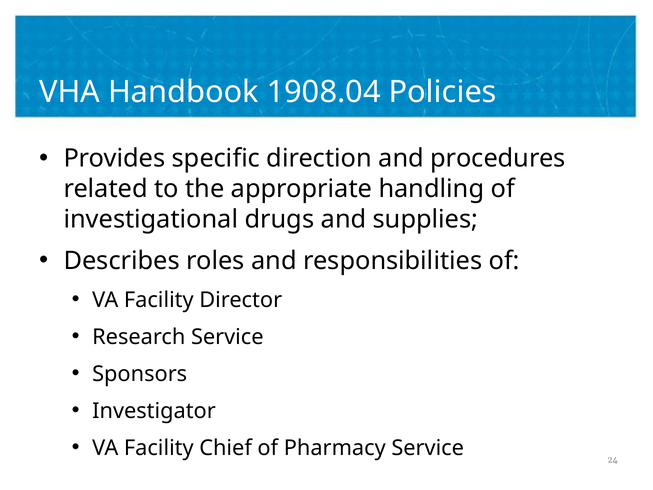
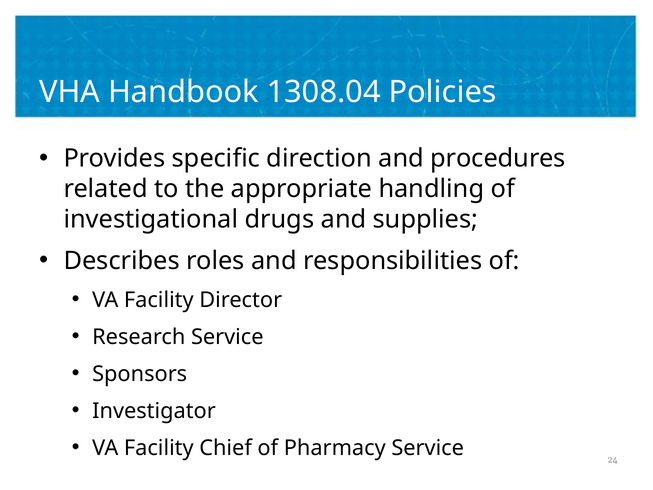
1908.04: 1908.04 -> 1308.04 (324, 92)
